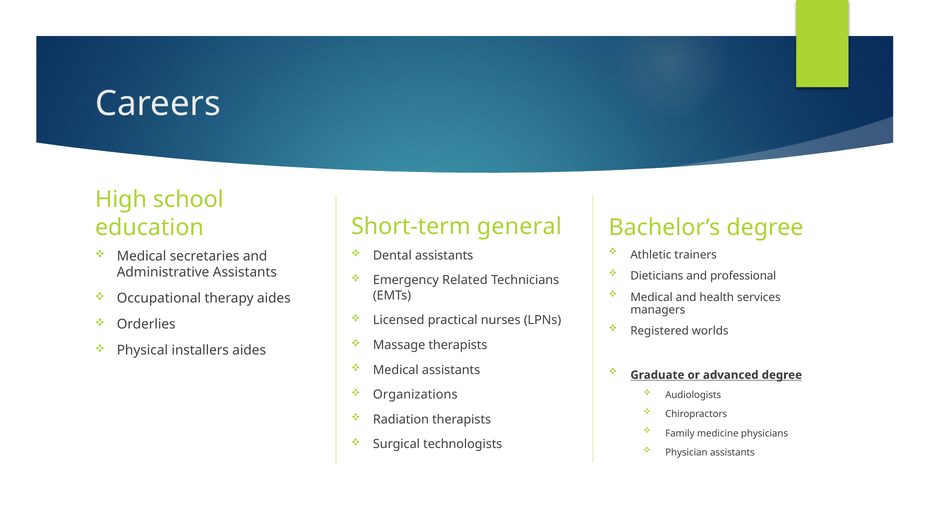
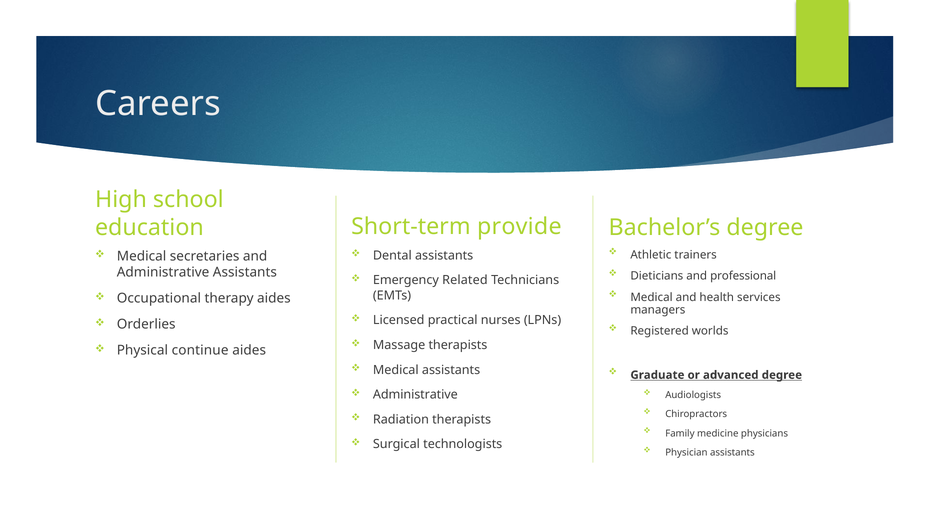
general: general -> provide (519, 227)
installers: installers -> continue (200, 351)
Organizations: Organizations -> Administrative (415, 395)
